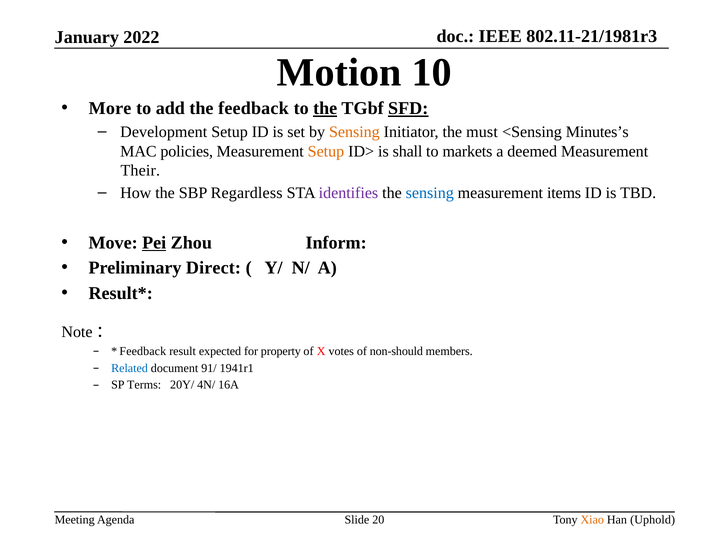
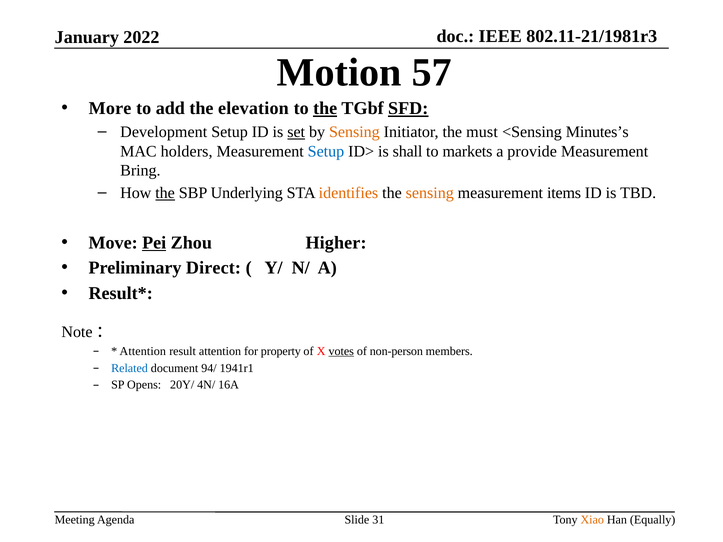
10: 10 -> 57 (432, 73)
the feedback: feedback -> elevation (253, 109)
set underline: none -> present (296, 132)
policies: policies -> holders (187, 151)
Setup colour: orange -> blue (326, 151)
deemed: deemed -> provide (532, 151)
Their: Their -> Bring (140, 171)
the underline: none -> present (165, 193)
Regardless: Regardless -> Underlying (247, 193)
identifies colour: purple -> orange (348, 193)
sensing colour: blue -> orange (430, 193)
Inform: Inform -> Higher (336, 243)
Feedback: Feedback -> Attention (143, 351)
result expected: expected -> attention (220, 351)
votes underline: none -> present (341, 351)
non-should: non-should -> non-person (396, 351)
91/: 91/ -> 94/ (209, 368)
Terms: Terms -> Opens (144, 385)
20: 20 -> 31 (378, 520)
Uphold: Uphold -> Equally (653, 520)
